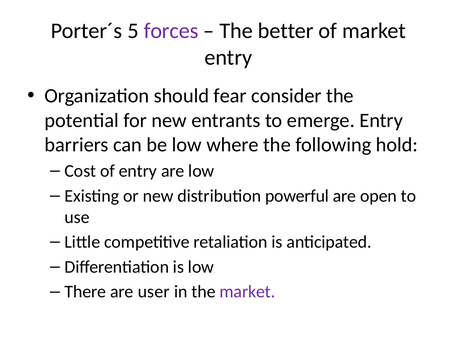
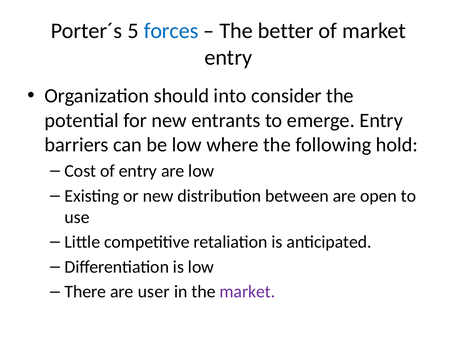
forces colour: purple -> blue (171, 31)
fear: fear -> into (230, 96)
powerful: powerful -> between (297, 196)
